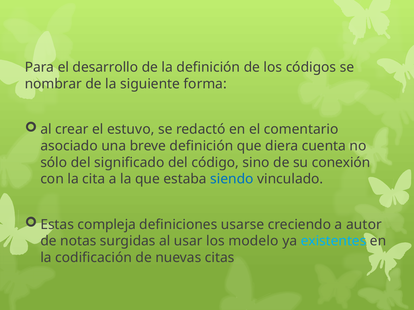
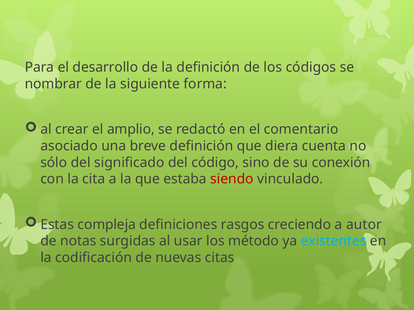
estuvo: estuvo -> amplio (131, 130)
siendo colour: blue -> red (232, 179)
usarse: usarse -> rasgos (243, 225)
modelo: modelo -> método (254, 241)
